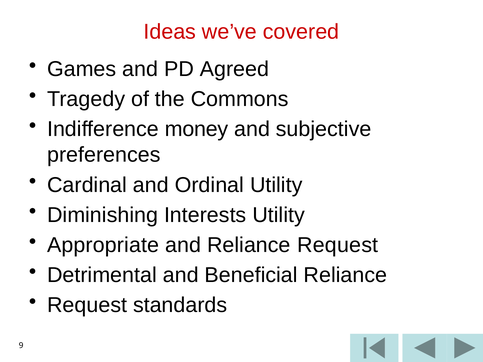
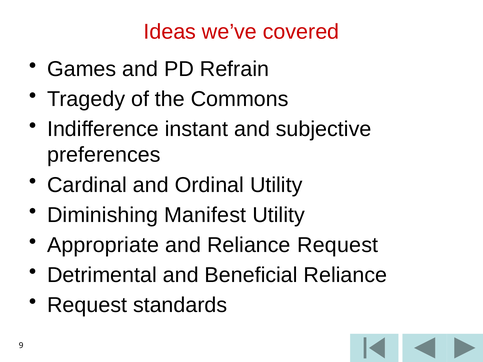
Agreed: Agreed -> Refrain (234, 69)
money: money -> instant (196, 129)
Interests: Interests -> Manifest (205, 215)
